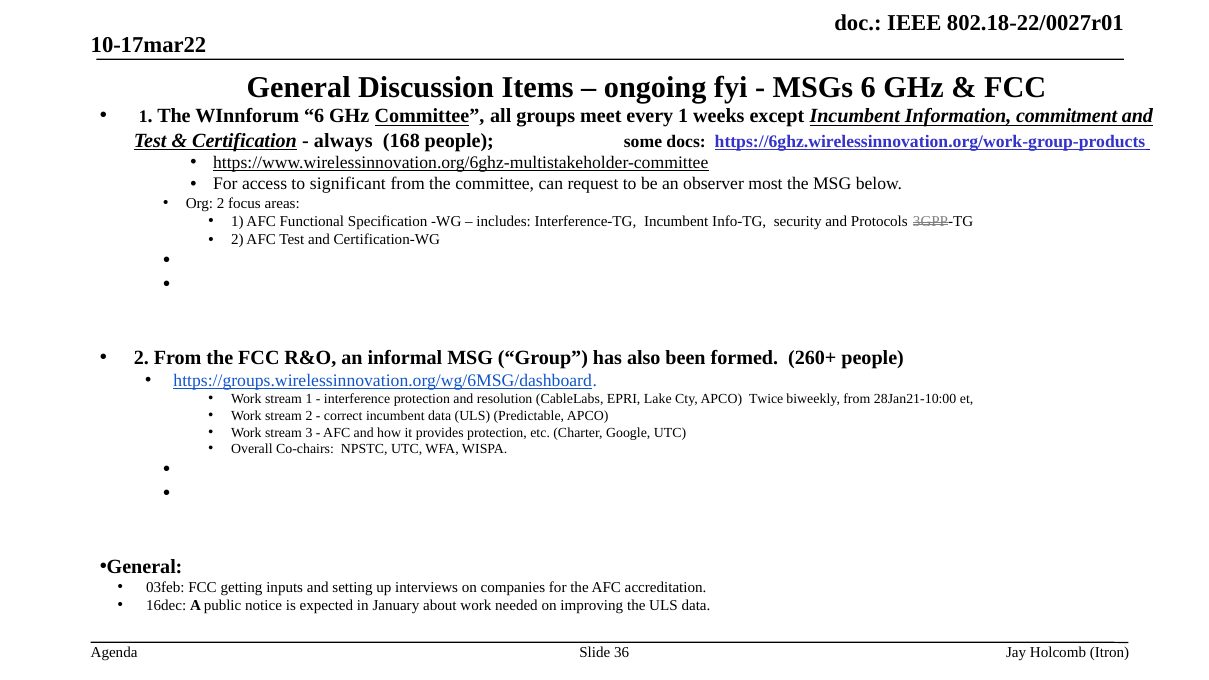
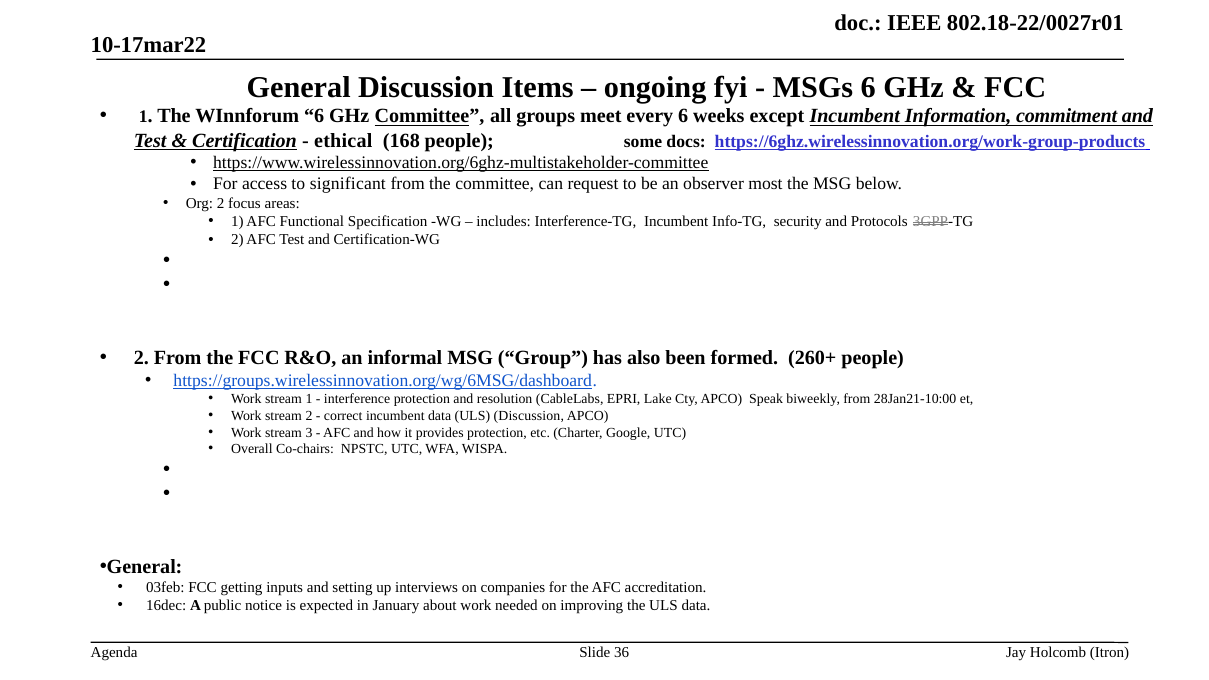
every 1: 1 -> 6 (683, 116)
always: always -> ethical (343, 140)
Twice: Twice -> Speak (766, 399)
ULS Predictable: Predictable -> Discussion (529, 416)
